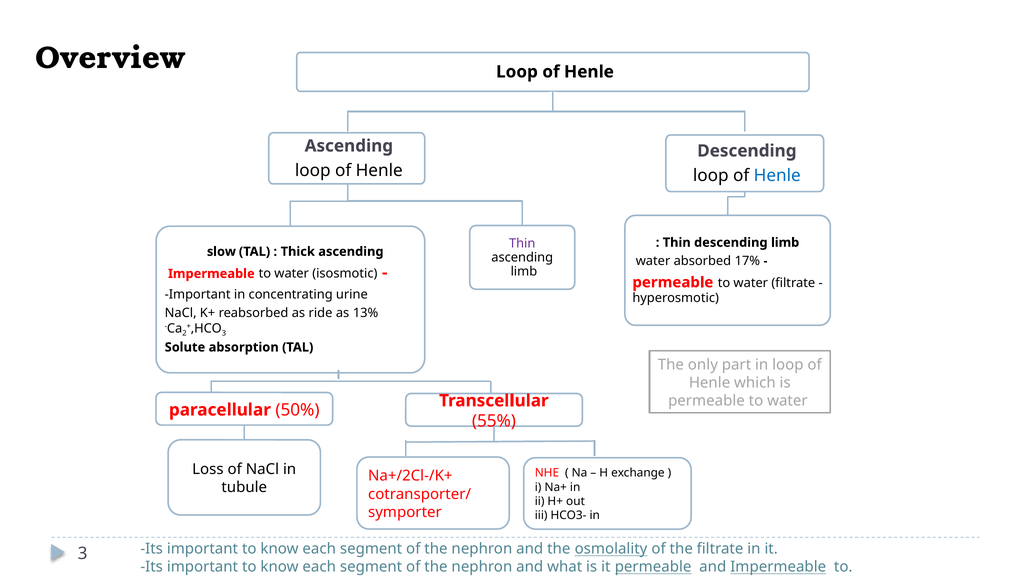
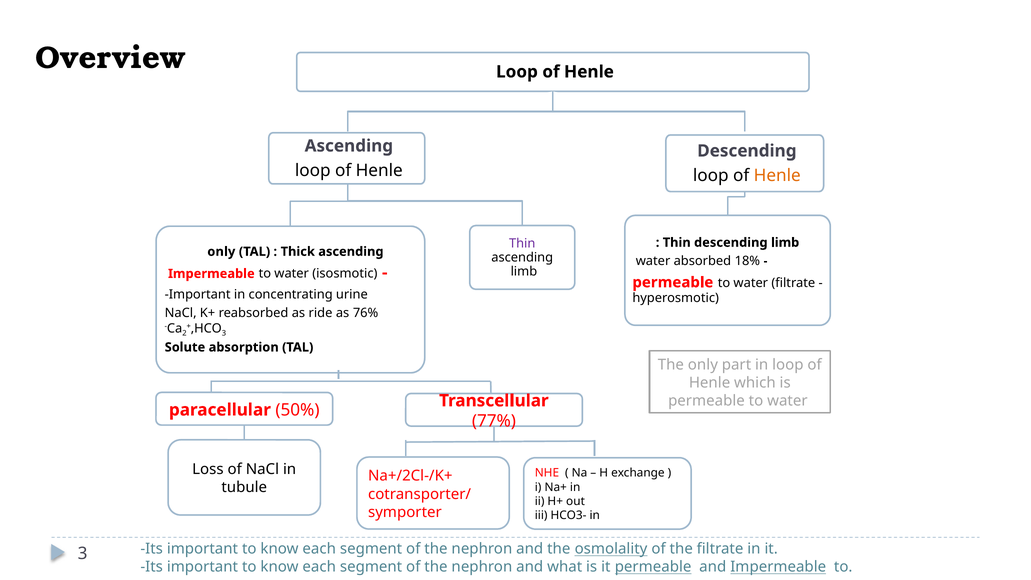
Henle colour: blue -> orange (777, 175)
slow: slow -> only (221, 252)
17%: 17% -> 18% (747, 261)
13%: 13% -> 76% (366, 313)
55%: 55% -> 77% (494, 421)
